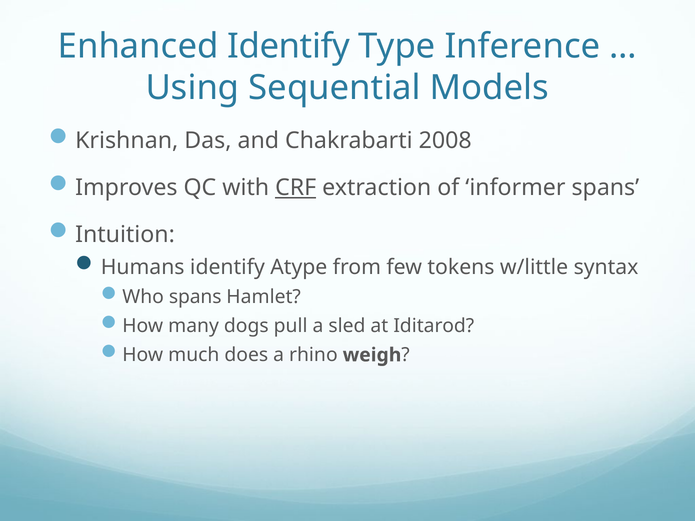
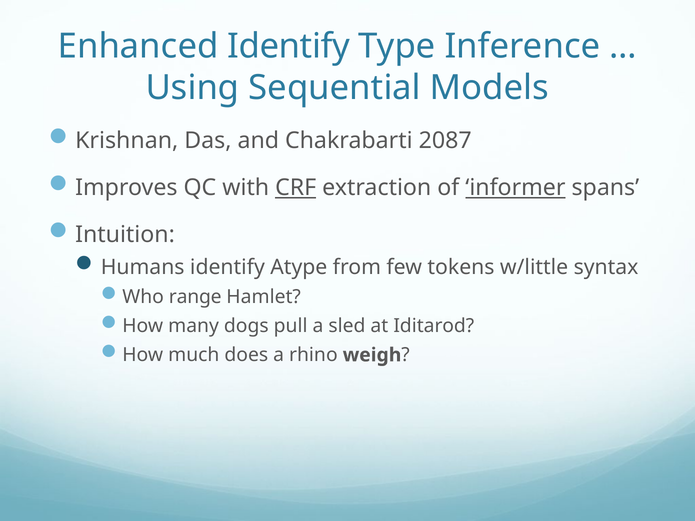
2008: 2008 -> 2087 (445, 141)
informer underline: none -> present (515, 188)
Who spans: spans -> range (195, 297)
